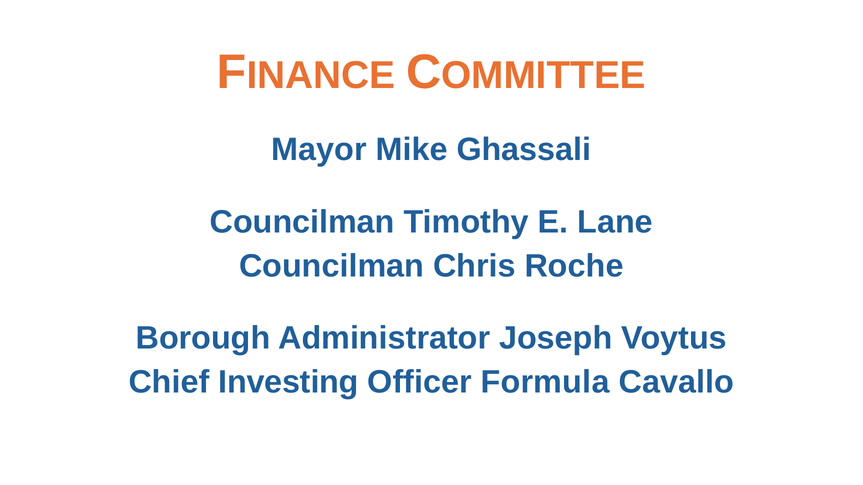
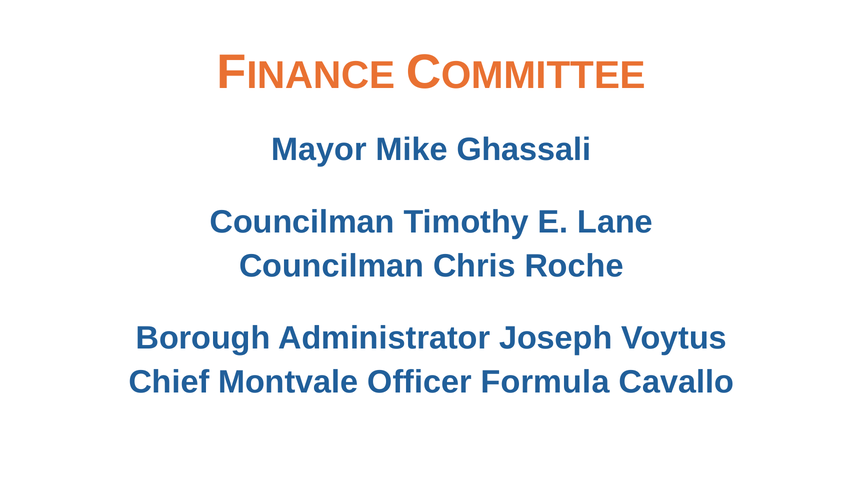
Investing: Investing -> Montvale (288, 382)
